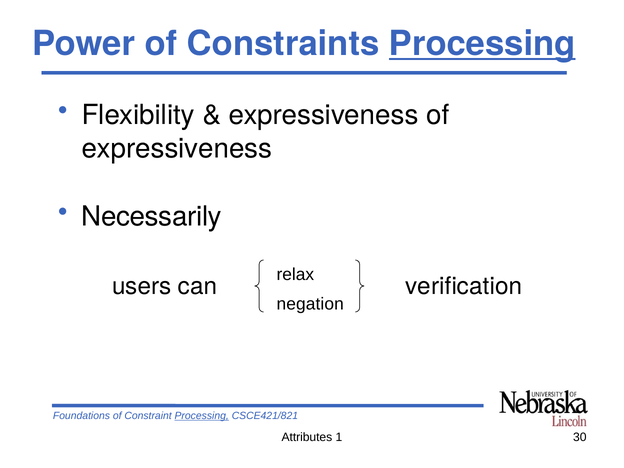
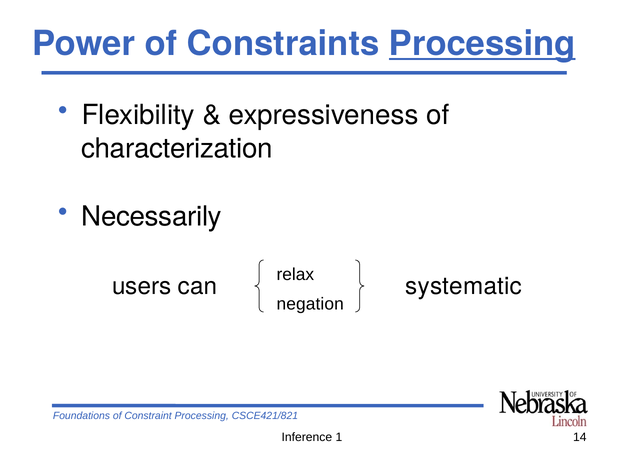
expressiveness: expressiveness -> characterization (177, 149)
verification: verification -> systematic (464, 286)
Processing underline: present -> none (202, 416)
Attributes: Attributes -> Inference (307, 437)
30: 30 -> 14 (580, 437)
